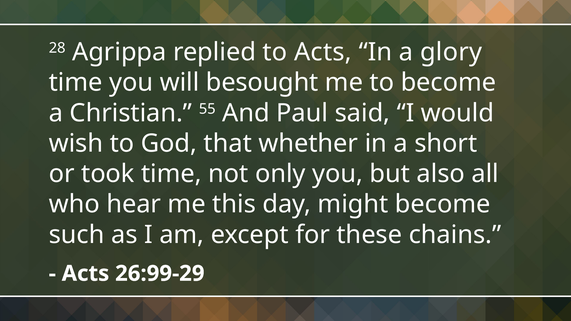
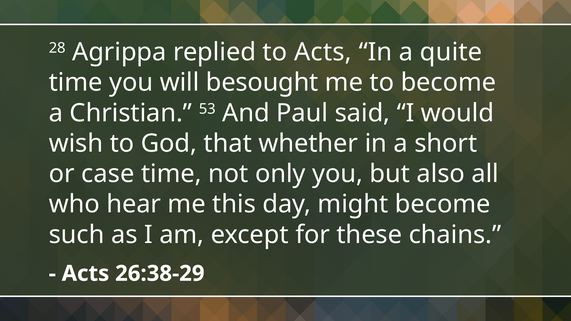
glory: glory -> quite (451, 52)
55: 55 -> 53 (207, 109)
took: took -> case (108, 174)
26:99-29: 26:99-29 -> 26:38-29 (160, 274)
